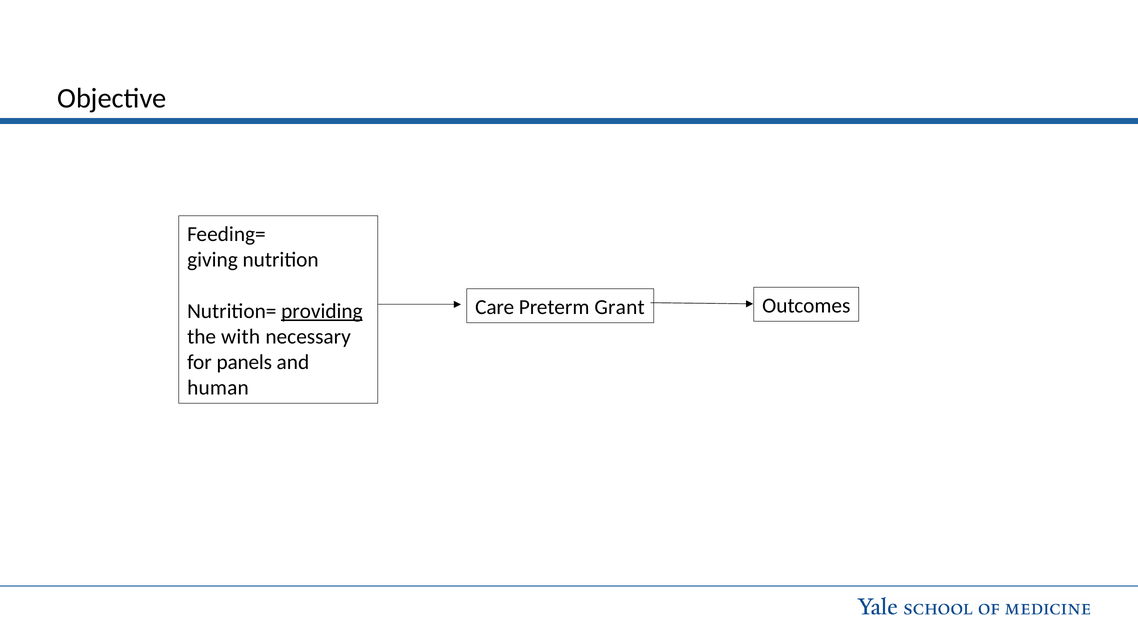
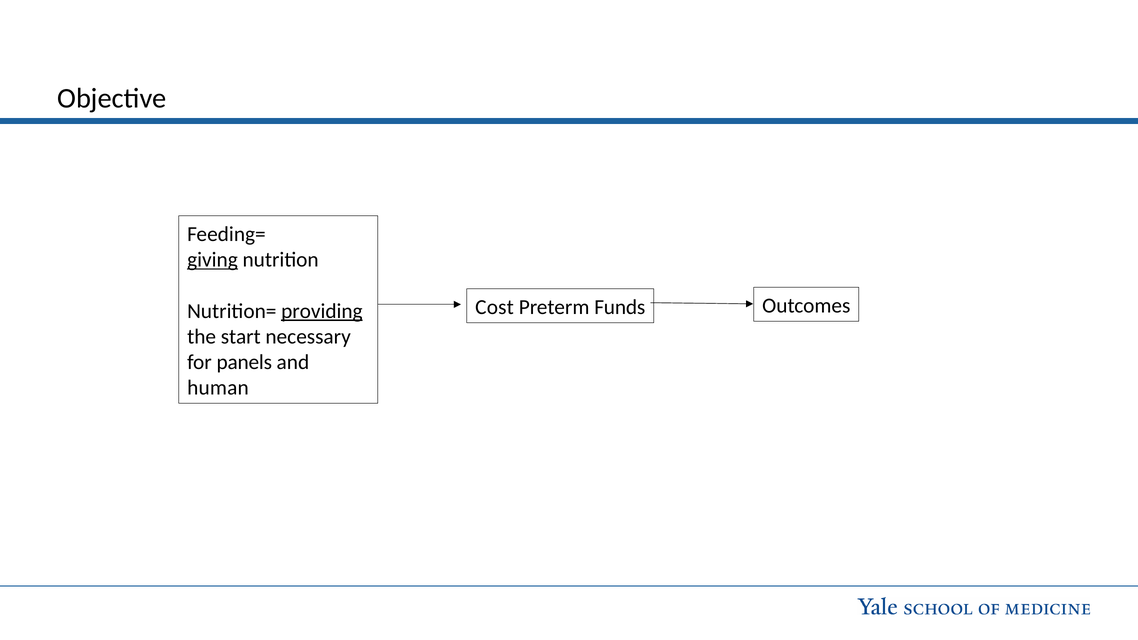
giving underline: none -> present (212, 260)
Care: Care -> Cost (495, 307)
Grant: Grant -> Funds (620, 307)
with: with -> start (241, 337)
